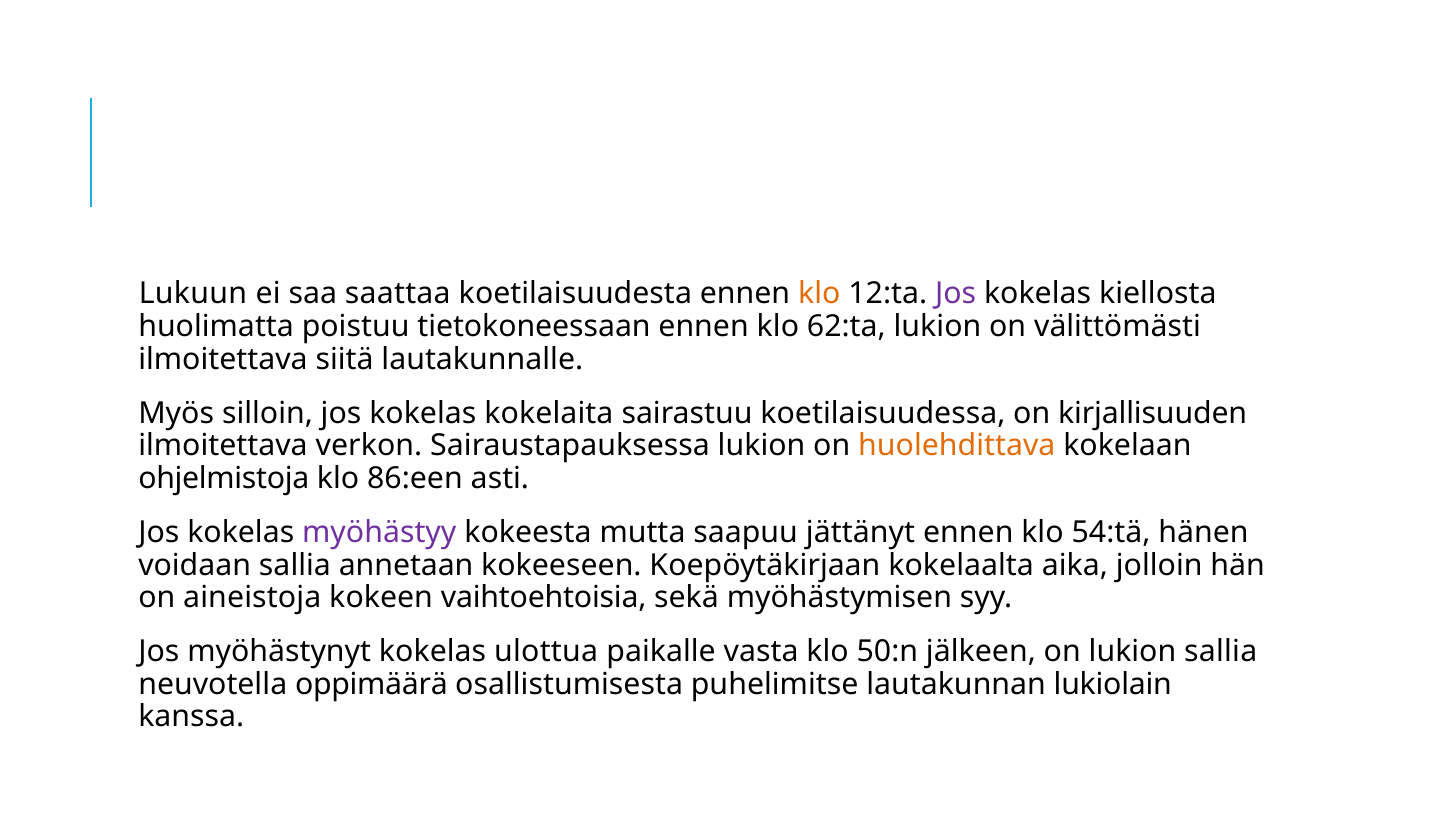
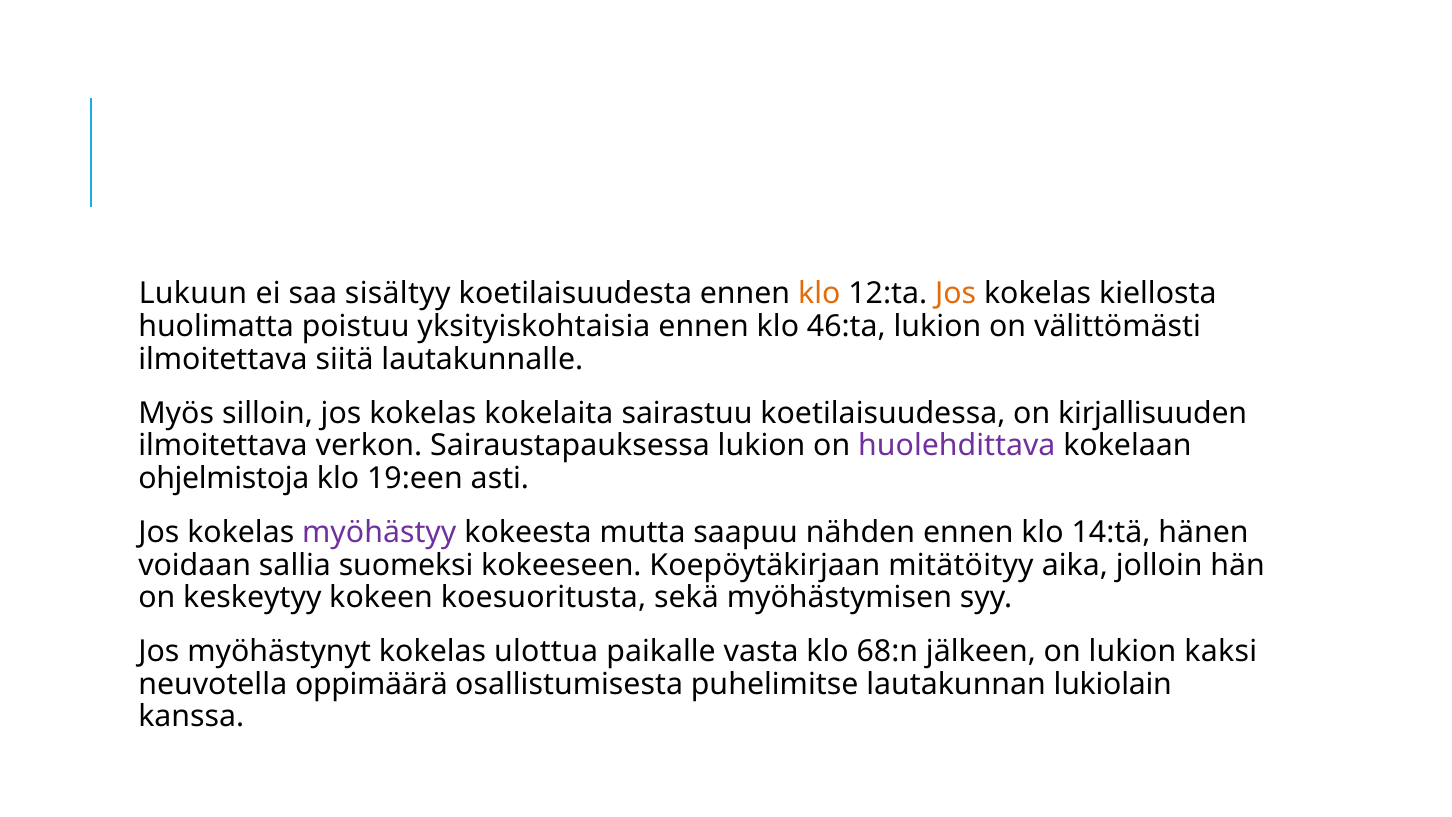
saattaa: saattaa -> sisältyy (398, 294)
Jos colour: purple -> orange (956, 294)
tietokoneessaan: tietokoneessaan -> yksityiskohtaisia (534, 327)
62:ta: 62:ta -> 46:ta (846, 327)
huolehdittava colour: orange -> purple (957, 446)
86:een: 86:een -> 19:een (415, 478)
jättänyt: jättänyt -> nähden (860, 532)
54:tä: 54:tä -> 14:tä (1111, 532)
annetaan: annetaan -> suomeksi (406, 565)
kokelaalta: kokelaalta -> mitätöityy (961, 565)
aineistoja: aineistoja -> keskeytyy (252, 598)
vaihtoehtoisia: vaihtoehtoisia -> koesuoritusta (544, 598)
50:n: 50:n -> 68:n (887, 651)
lukion sallia: sallia -> kaksi (1221, 651)
